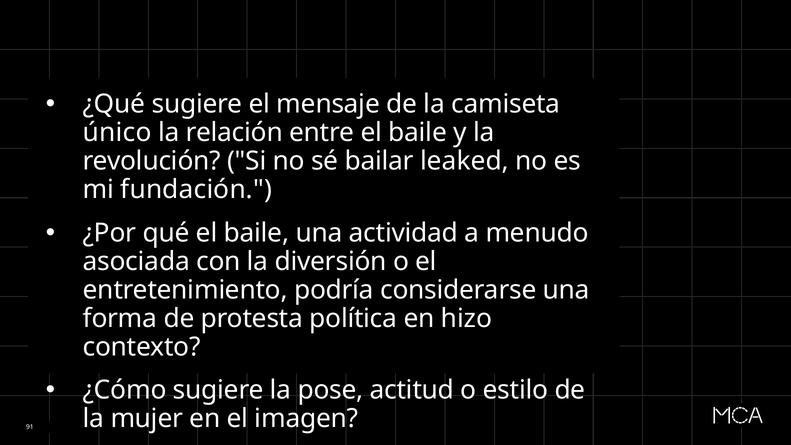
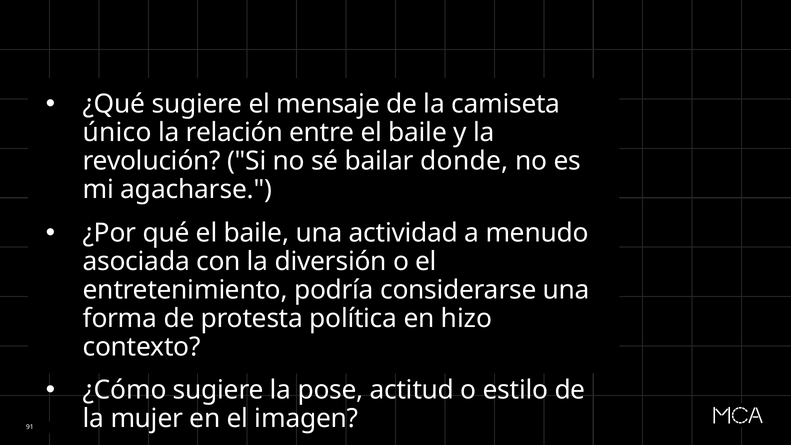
leaked: leaked -> donde (464, 161)
fundación: fundación -> agacharse (196, 190)
